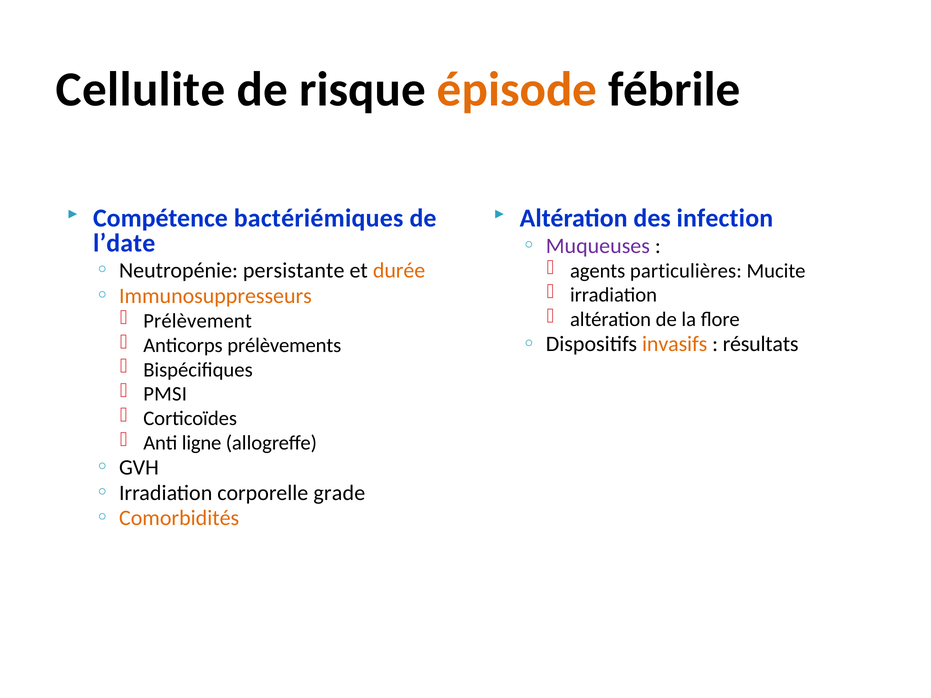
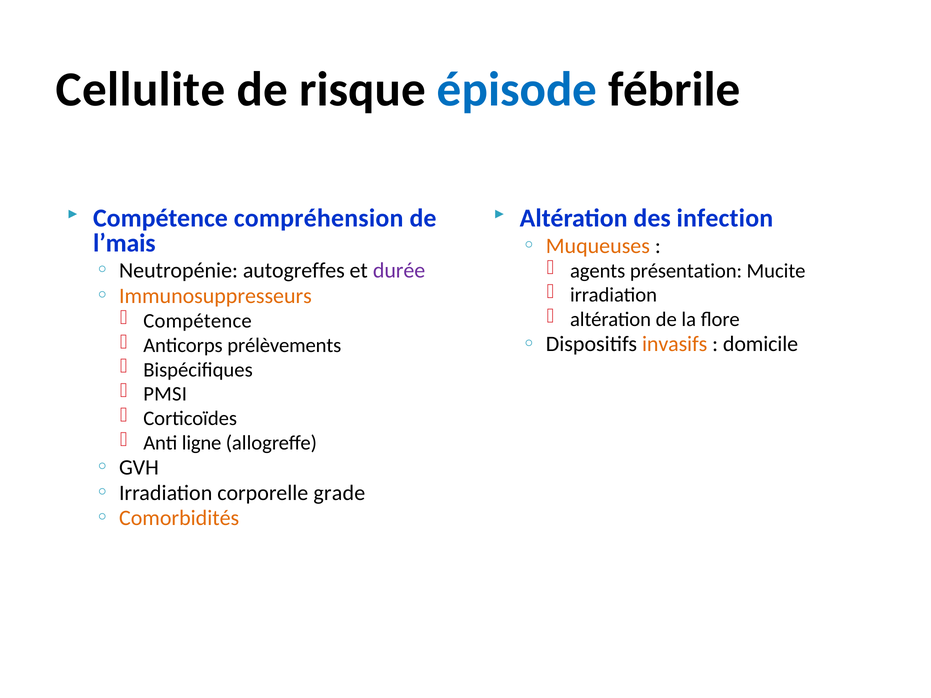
épisode colour: orange -> blue (517, 90)
bactériémiques: bactériémiques -> compréhension (319, 218)
l’date: l’date -> l’mais (124, 243)
Muqueuses colour: purple -> orange (598, 246)
particulières: particulières -> présentation (686, 271)
persistante: persistante -> autogreffes (294, 271)
durée colour: orange -> purple (399, 271)
Prélèvement: Prélèvement -> Compétence (198, 321)
résultats: résultats -> domicile (761, 344)
